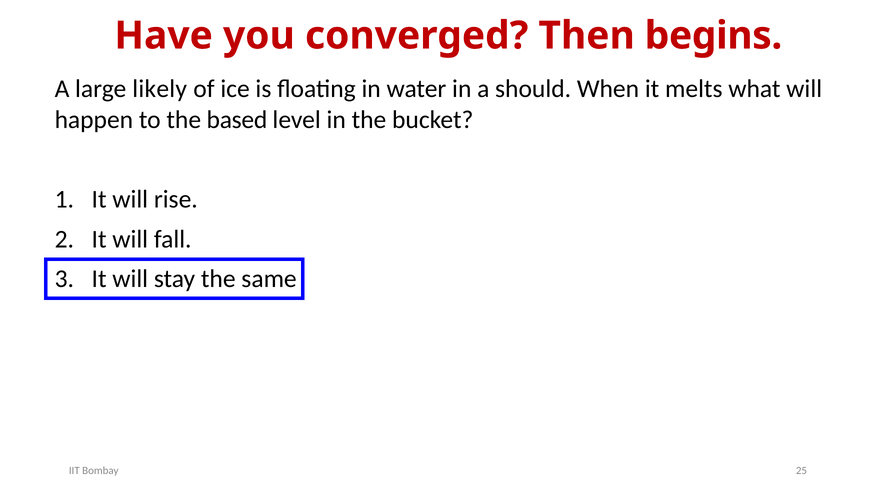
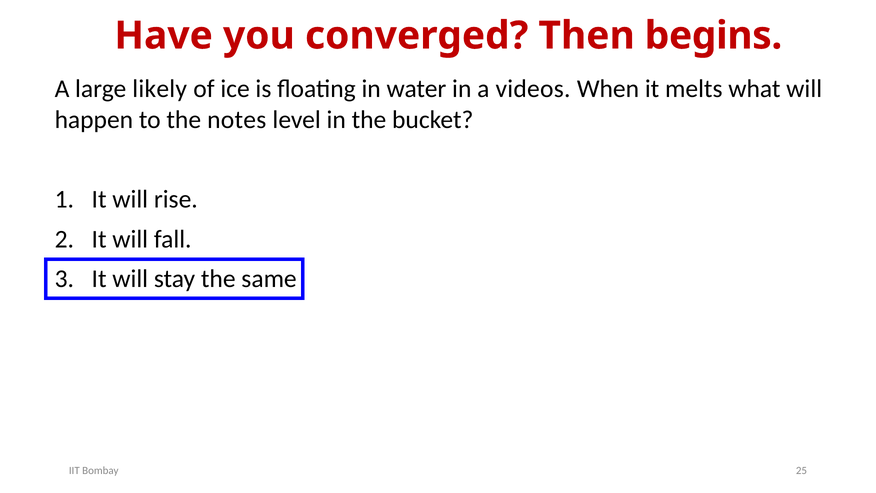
should: should -> videos (533, 89)
based: based -> notes (237, 120)
